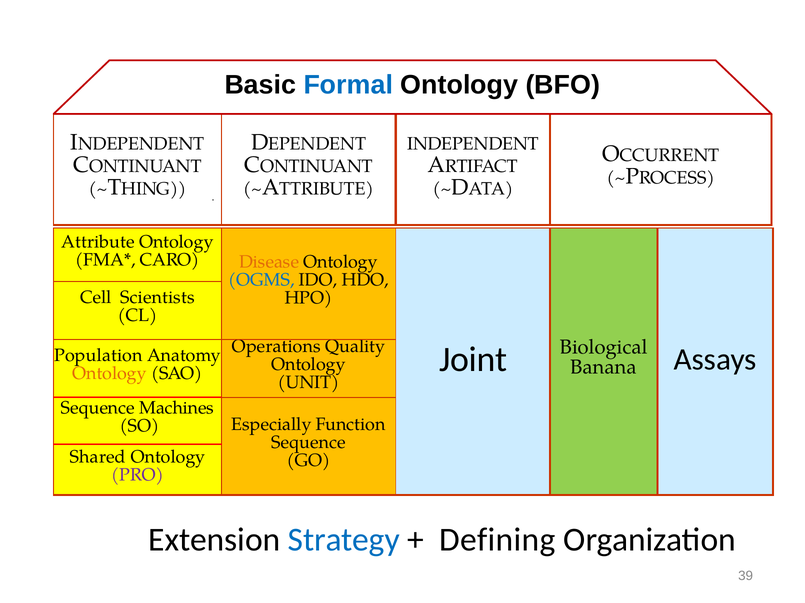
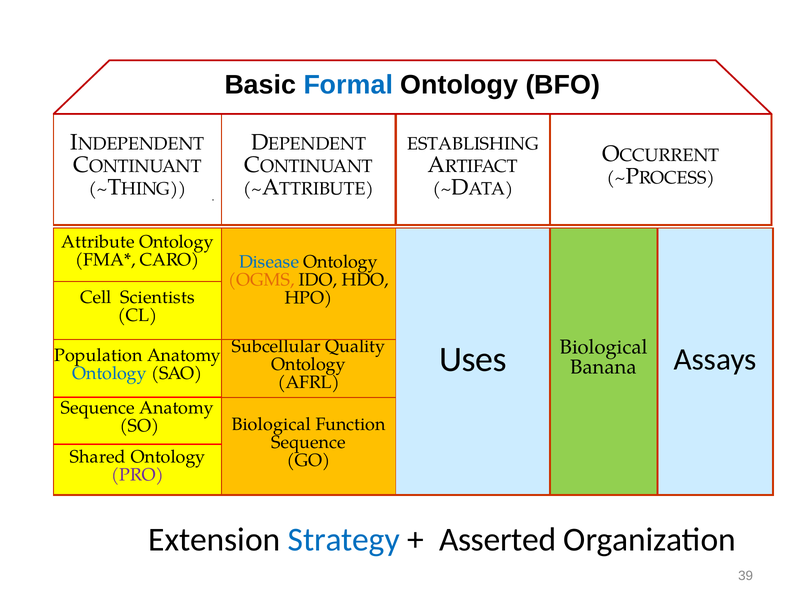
INDEPENDENT: INDEPENDENT -> ESTABLISHING (473, 144)
Disease colour: orange -> blue (269, 262)
OGMS colour: blue -> orange (261, 280)
Operations: Operations -> Subcellular (276, 347)
Joint: Joint -> Uses (473, 360)
Ontology colour: orange -> blue (109, 374)
UNIT: UNIT -> AFRL (309, 383)
Sequence Machines: Machines -> Anatomy (177, 408)
SO Especially: Especially -> Biological (271, 425)
Defining: Defining -> Asserted (498, 540)
